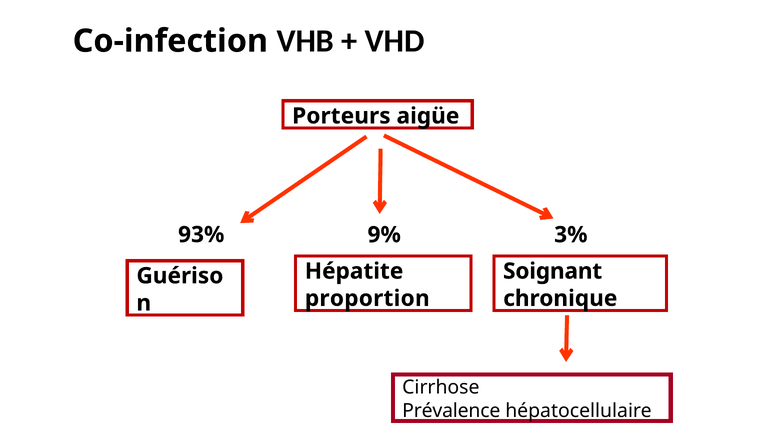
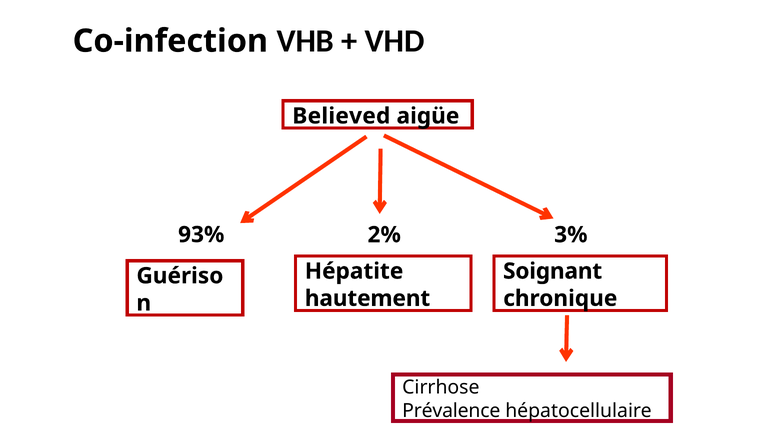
Porteurs: Porteurs -> Believed (341, 116)
9%: 9% -> 2% (384, 235)
proportion: proportion -> hautement (367, 298)
